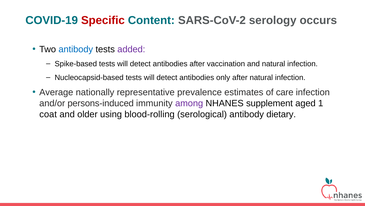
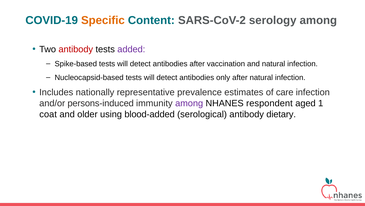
Specific colour: red -> orange (103, 20)
serology occurs: occurs -> among (318, 20)
antibody colour: blue -> red (76, 49)
Average: Average -> Includes (56, 92)
supplement: supplement -> respondent (269, 103)
blood-rolling: blood-rolling -> blood-added (150, 114)
